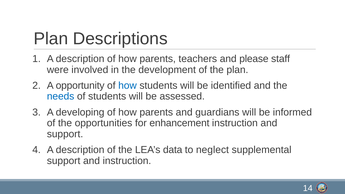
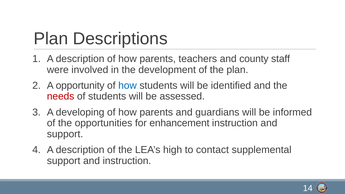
please: please -> county (254, 59)
needs colour: blue -> red (61, 96)
data: data -> high (173, 150)
neglect: neglect -> contact (212, 150)
